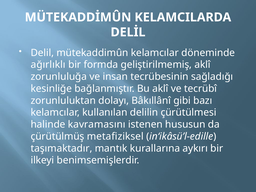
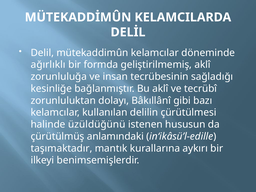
kavramasını: kavramasını -> üzüldüğünü (97, 124)
metafiziksel: metafiziksel -> anlamındaki (115, 136)
